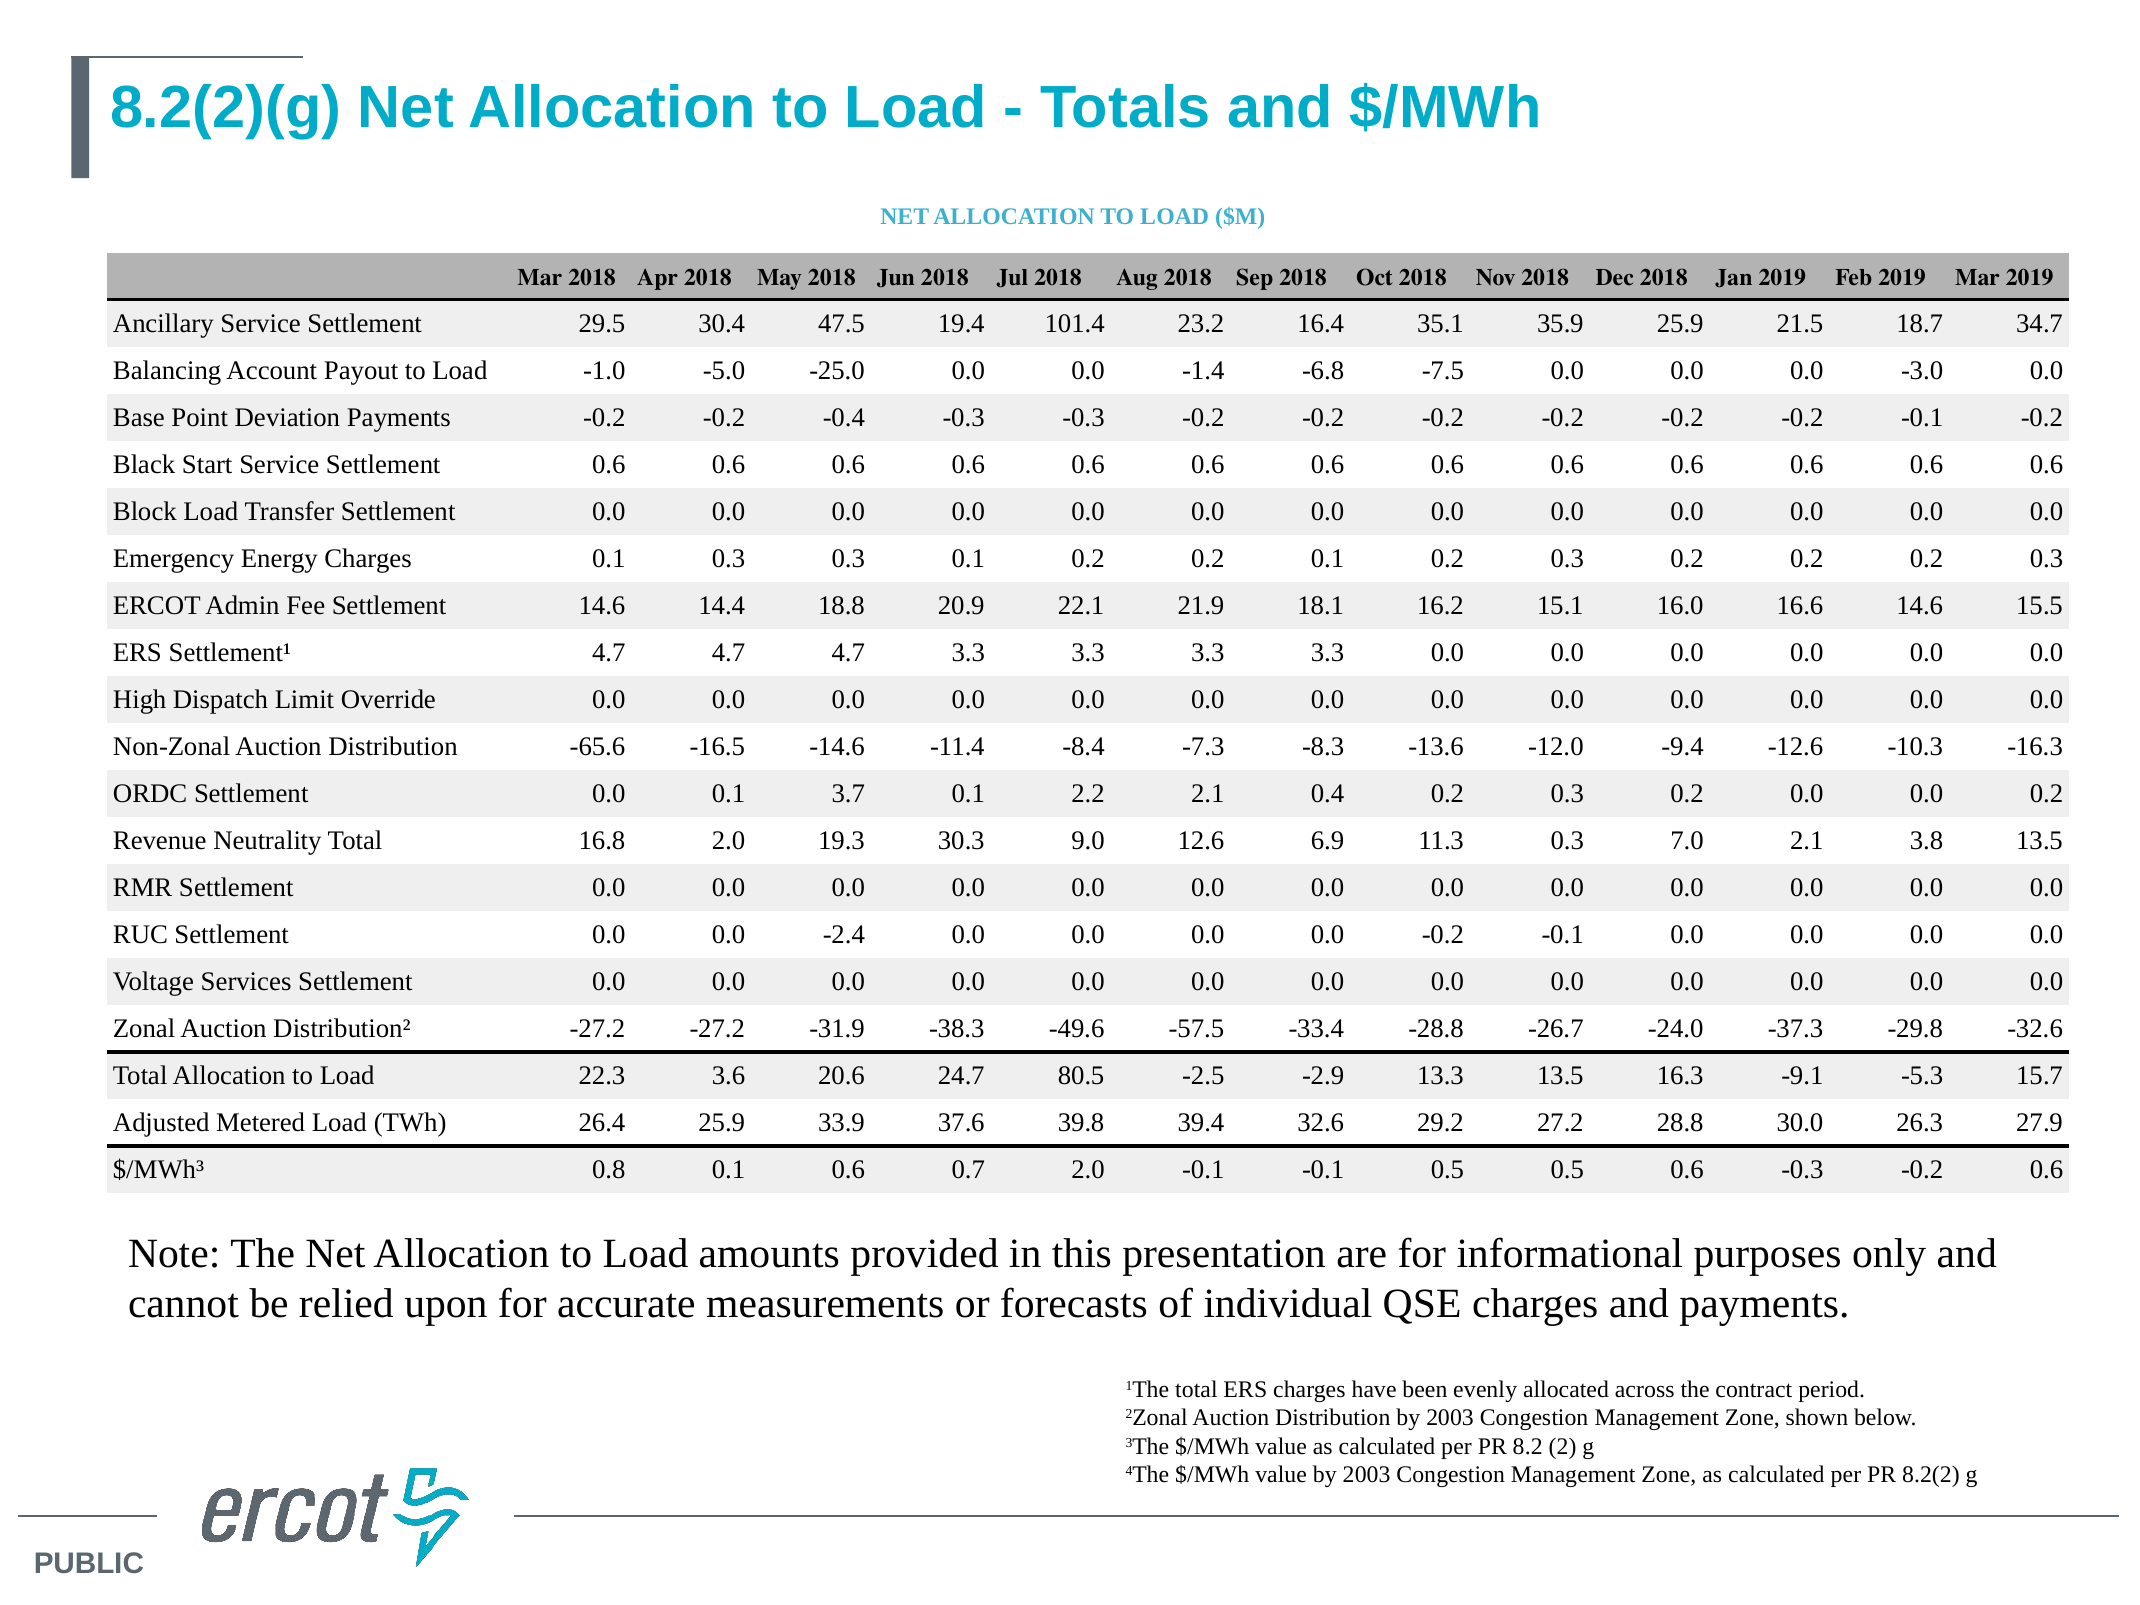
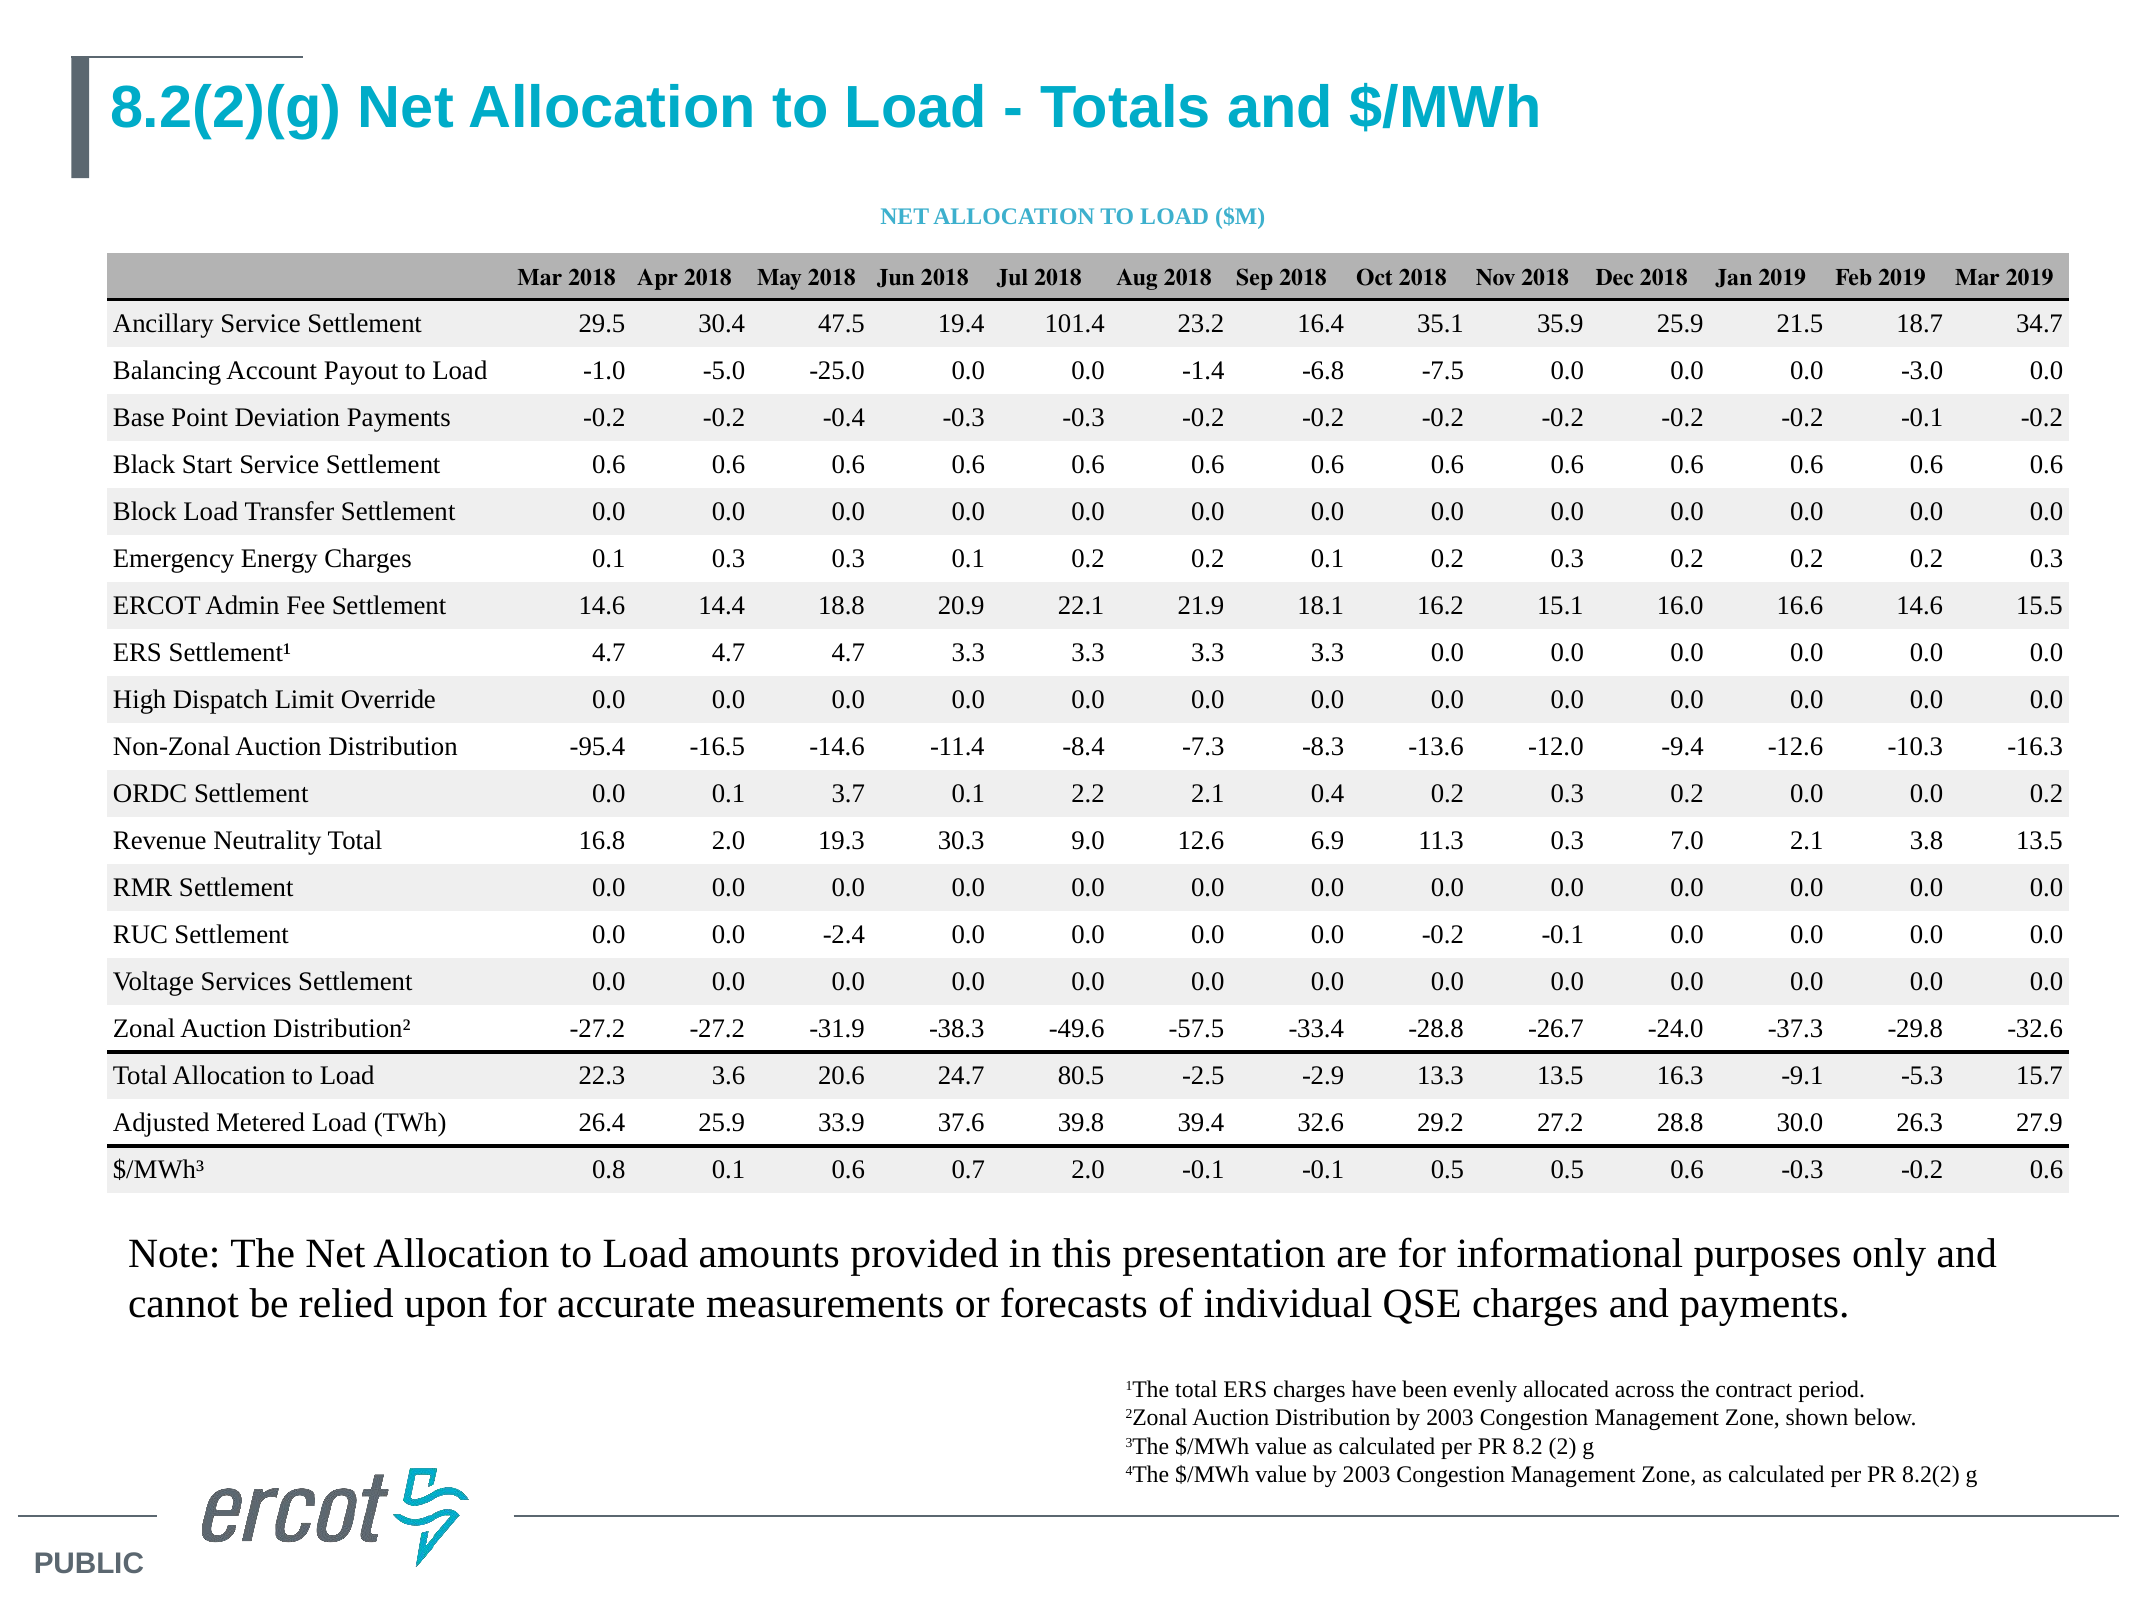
-65.6: -65.6 -> -95.4 (597, 746)
